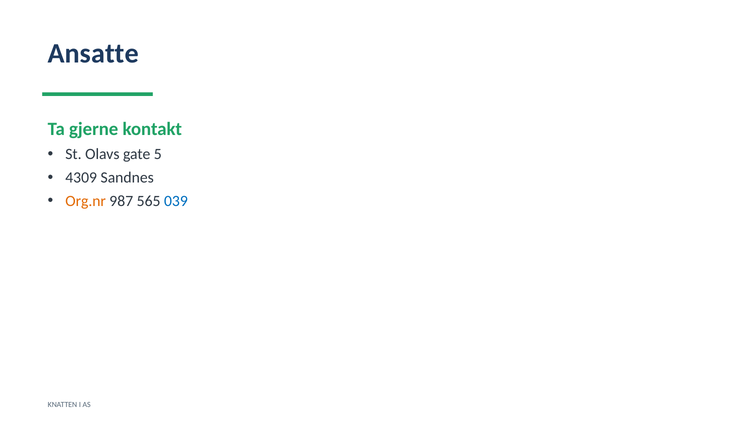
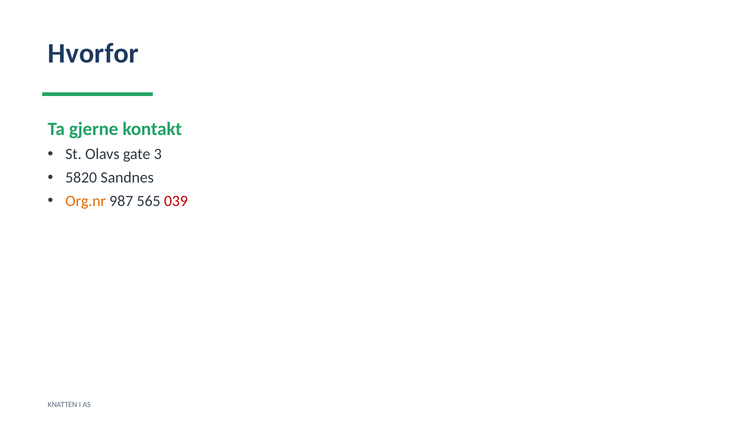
Ansatte: Ansatte -> Hvorfor (93, 54)
5: 5 -> 3 (158, 154)
4309: 4309 -> 5820 (81, 178)
039 colour: blue -> red (176, 201)
